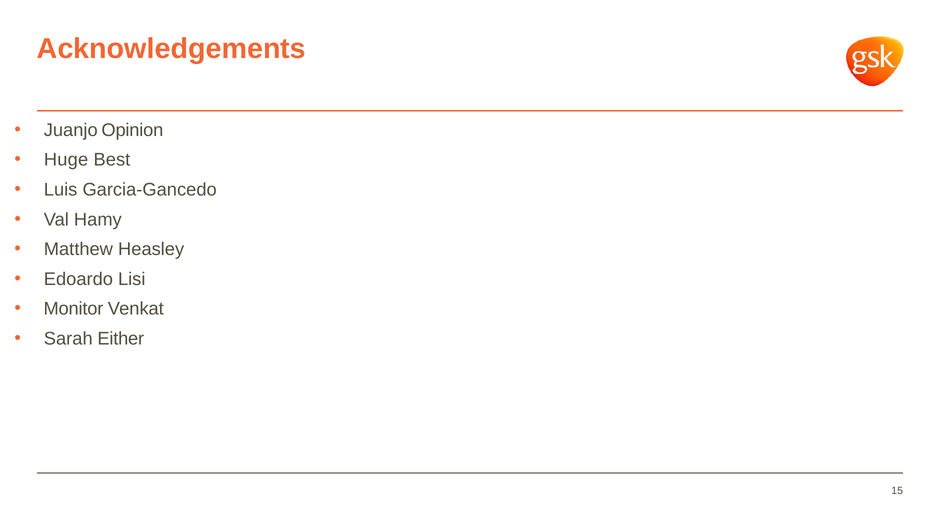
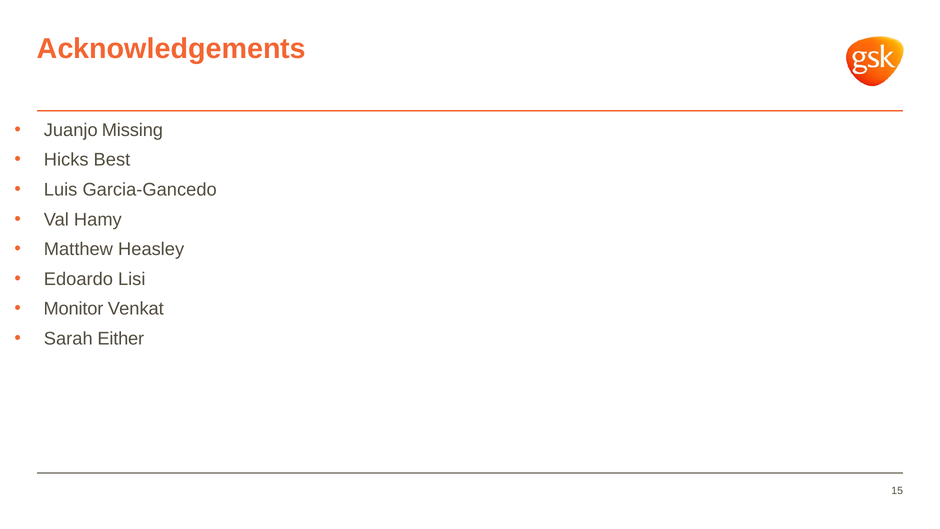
Opinion: Opinion -> Missing (132, 130)
Huge: Huge -> Hicks (66, 160)
